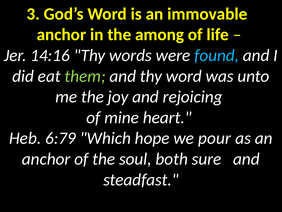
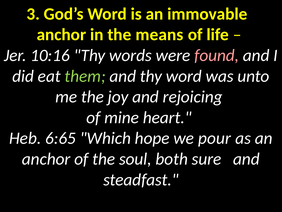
among: among -> means (159, 35)
14:16: 14:16 -> 10:16 (50, 55)
found colour: light blue -> pink (217, 55)
6:79: 6:79 -> 6:65 (61, 138)
